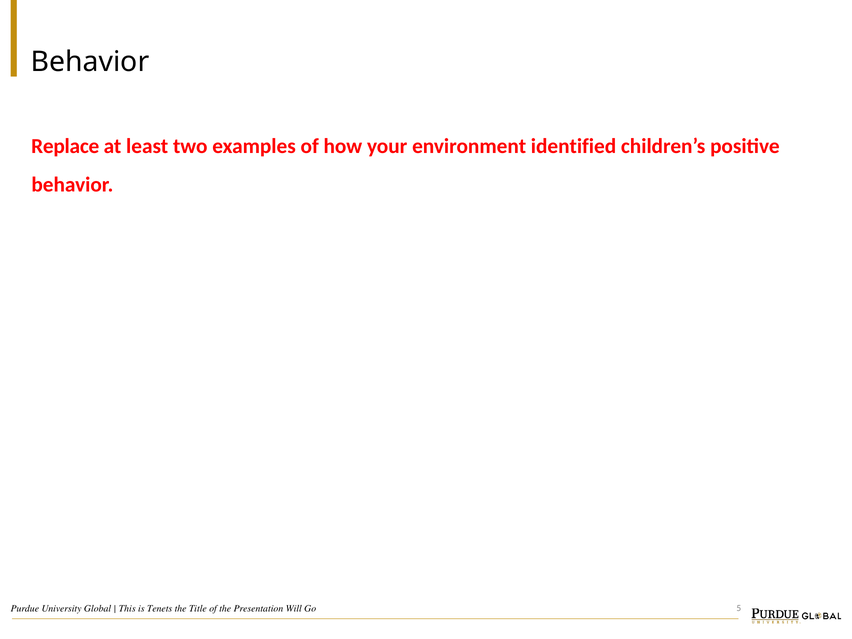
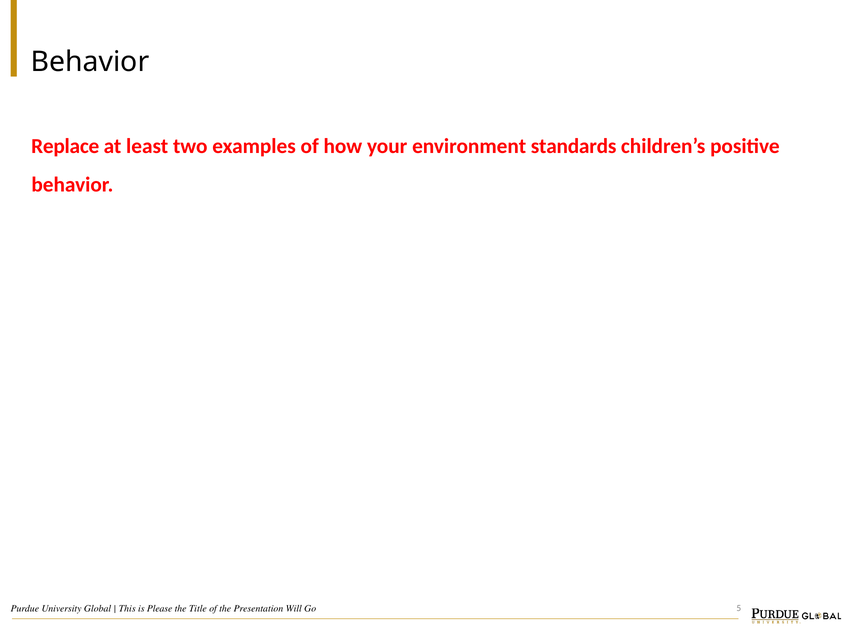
identified: identified -> standards (574, 146)
Tenets: Tenets -> Please (160, 608)
